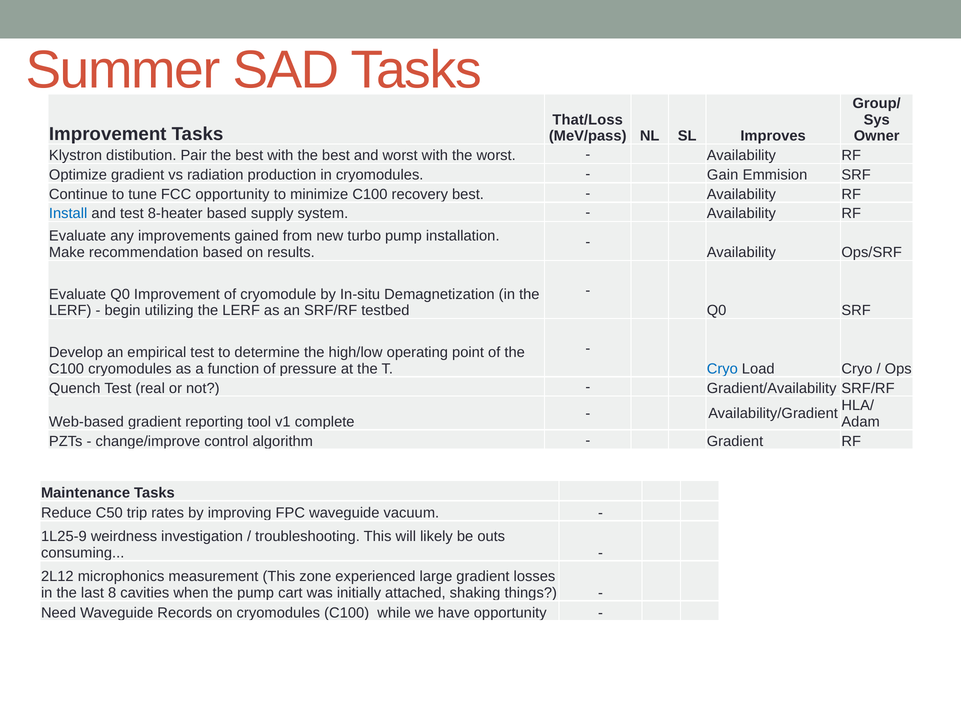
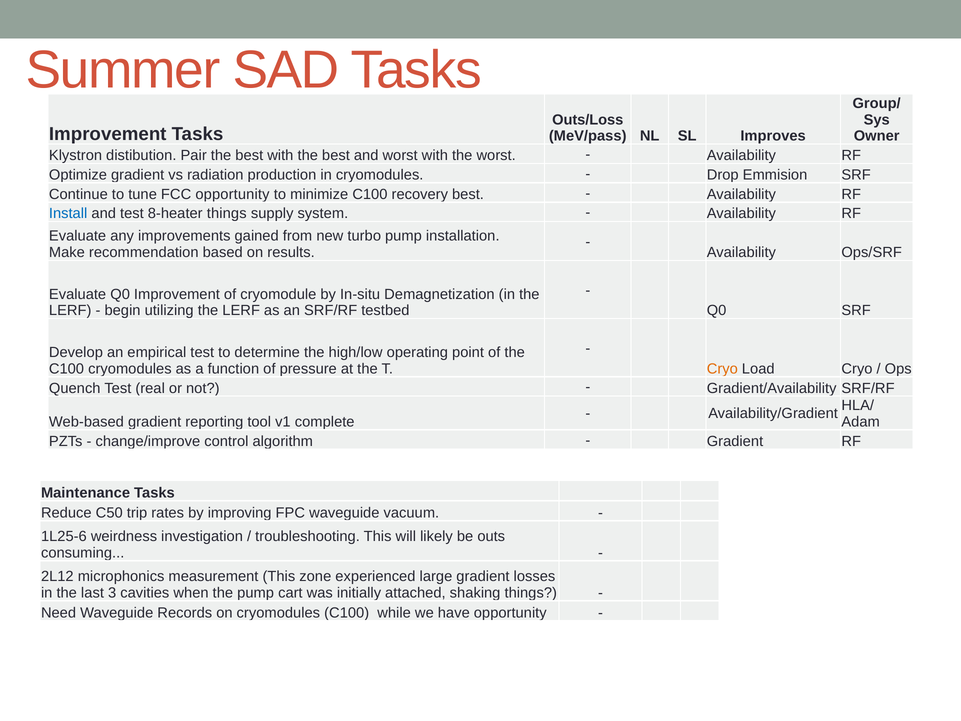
That/Loss: That/Loss -> Outs/Loss (588, 120)
Gain: Gain -> Drop (723, 175)
8-heater based: based -> things (227, 214)
Cryo colour: blue -> orange (722, 369)
1L25-9: 1L25-9 -> 1L25-6 (64, 536)
8: 8 -> 3 (112, 593)
